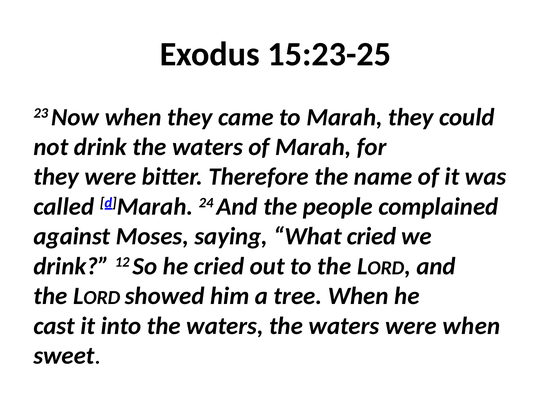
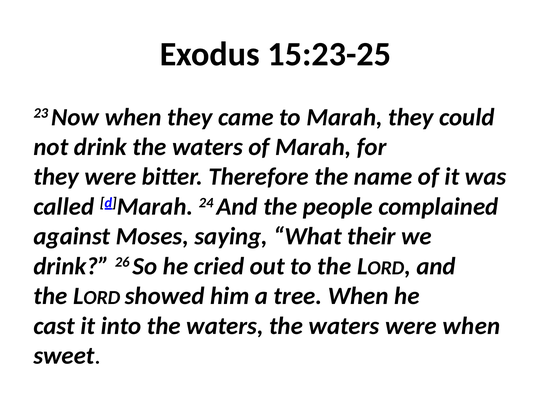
What cried: cried -> their (371, 237)
12: 12 -> 26 (122, 262)
